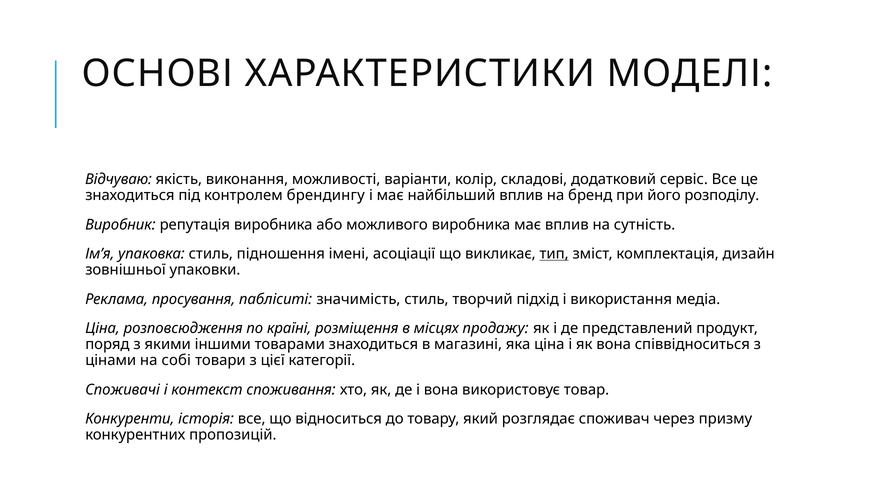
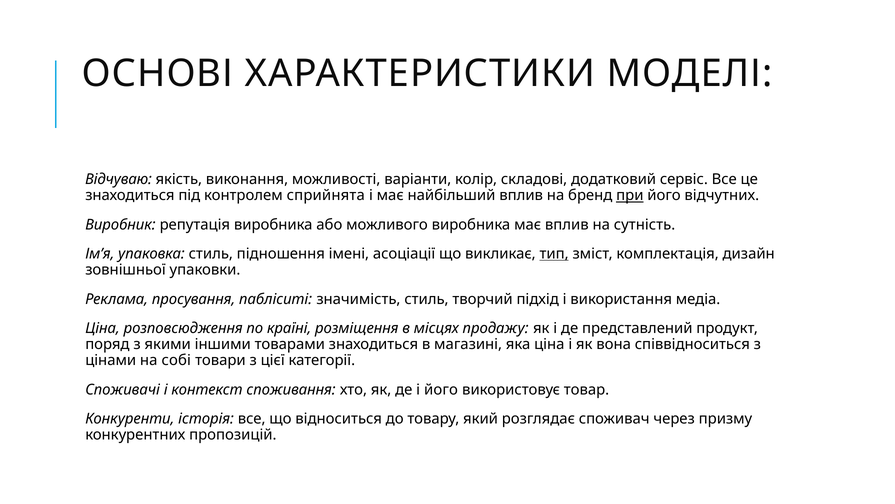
брендингу: брендингу -> сприйнята (326, 195)
при underline: none -> present (630, 195)
розподілу: розподілу -> відчутних (722, 195)
і вона: вона -> його (441, 389)
